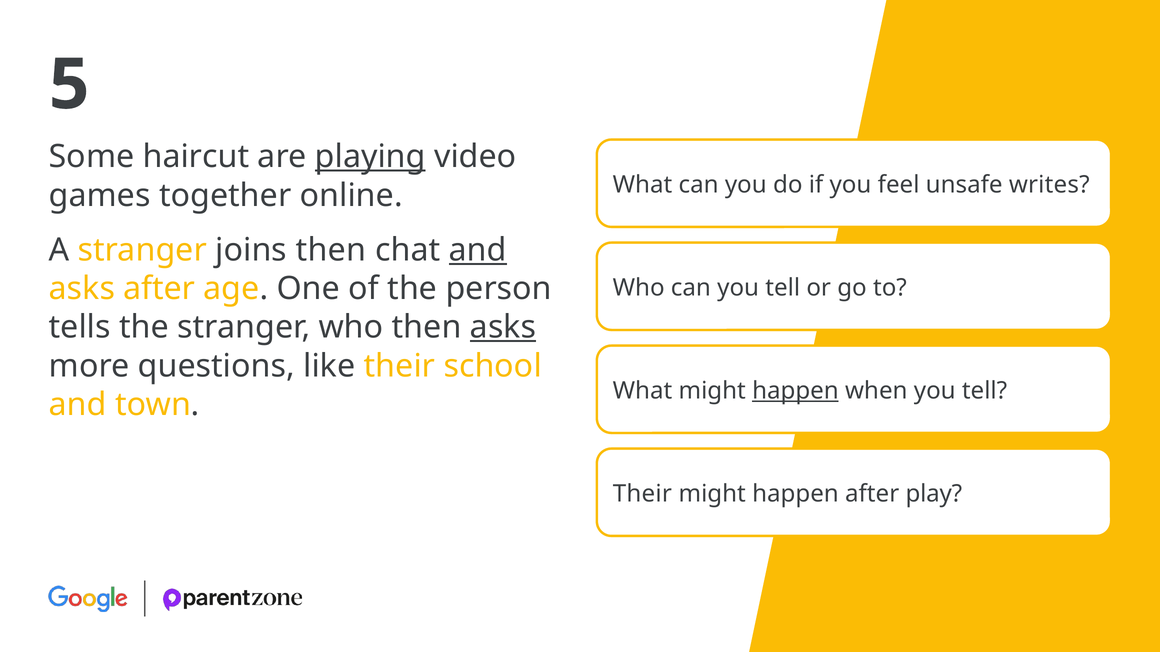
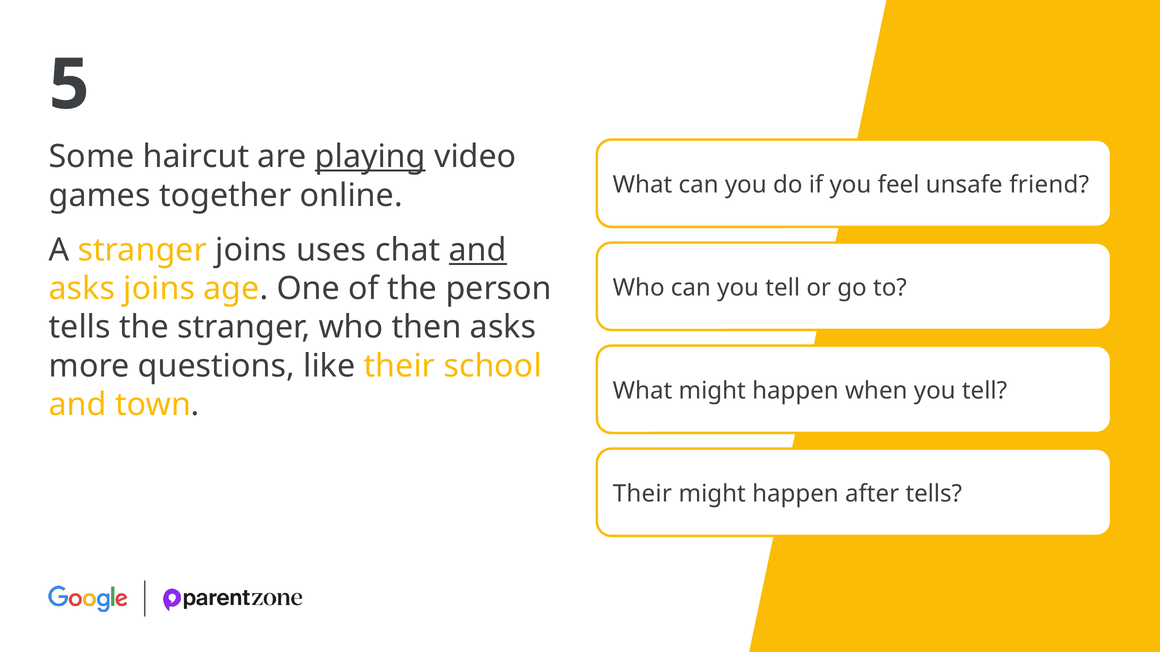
writes: writes -> friend (1049, 185)
joins then: then -> uses (331, 250)
asks after: after -> joins (159, 289)
asks underline: present -> none (503, 328)
happen underline: present -> none (795, 391)
after play: play -> tells (934, 494)
